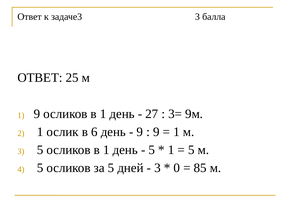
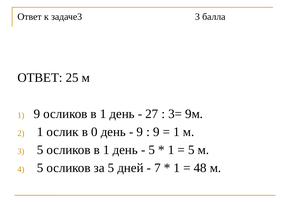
6: 6 -> 0 (94, 132)
3: 3 -> 7 (157, 168)
0: 0 -> 1 (177, 168)
85: 85 -> 48 (200, 168)
